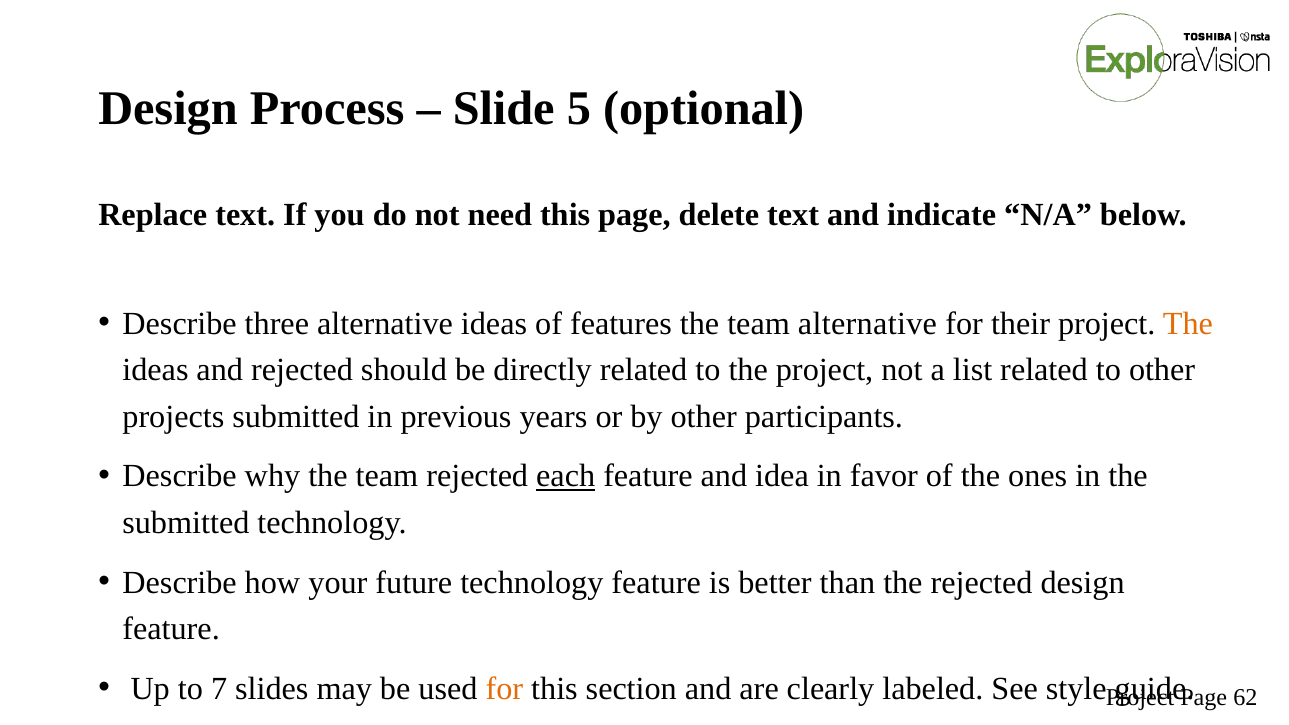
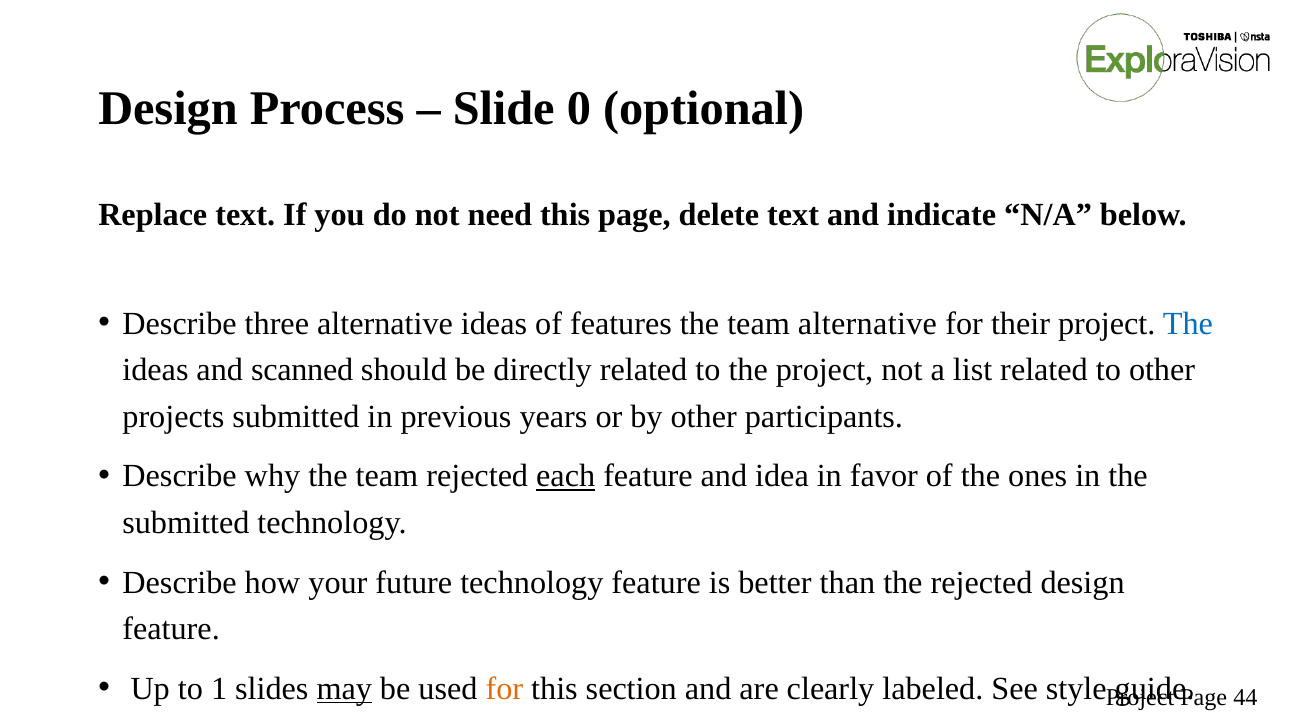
5: 5 -> 0 (579, 108)
The colour: orange -> blue (1188, 324)
and rejected: rejected -> scanned (302, 370)
7: 7 -> 1 (219, 689)
may underline: none -> present (344, 689)
62: 62 -> 44 (1245, 698)
